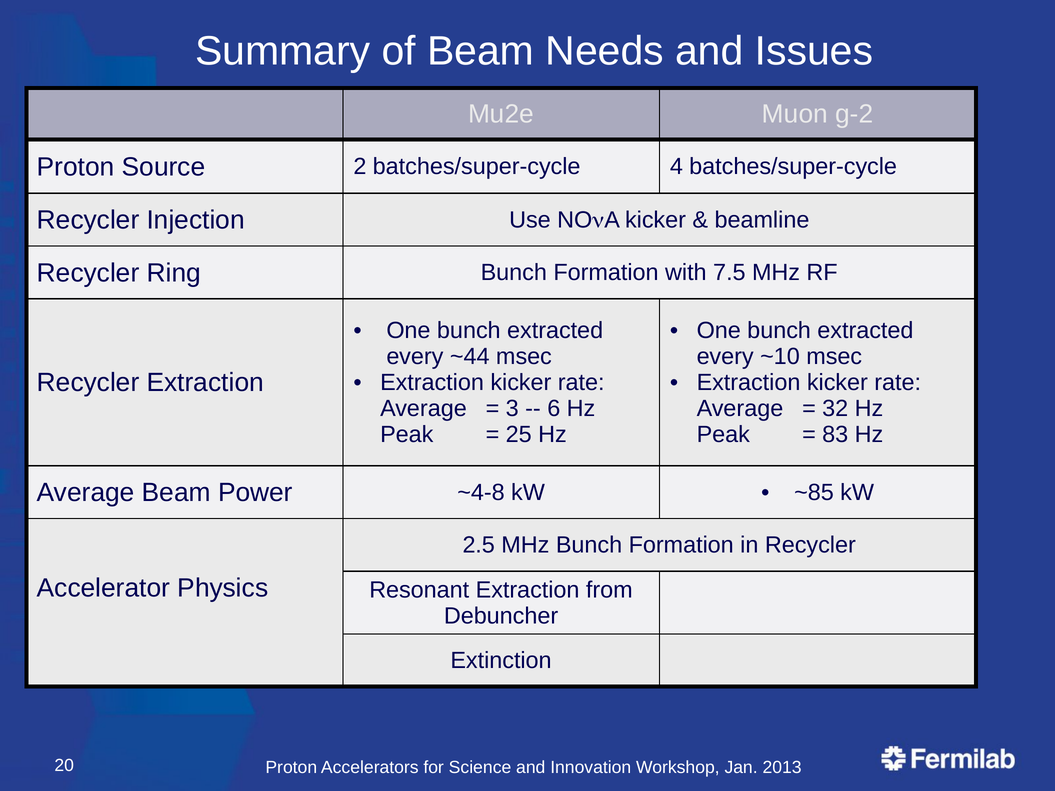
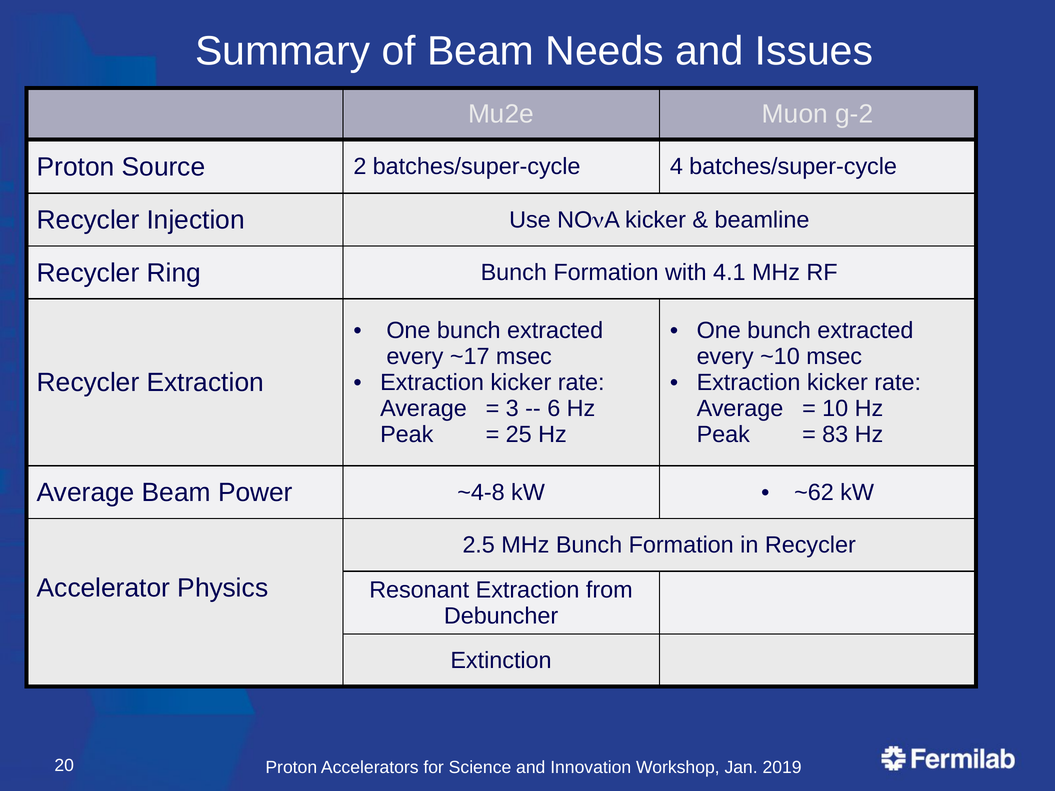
7.5: 7.5 -> 4.1 (729, 273)
~44: ~44 -> ~17 (470, 357)
32: 32 -> 10 (835, 409)
~85: ~85 -> ~62 (814, 493)
2013: 2013 -> 2019 (782, 768)
